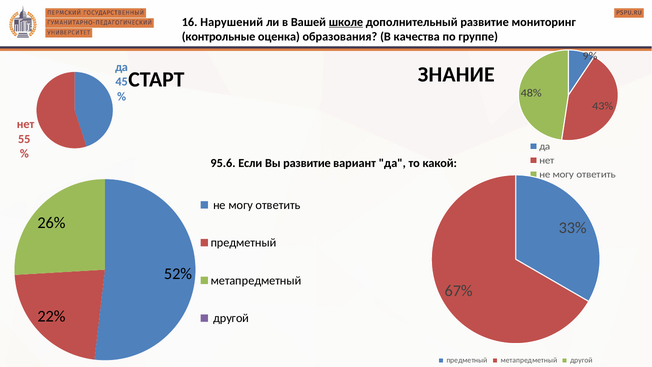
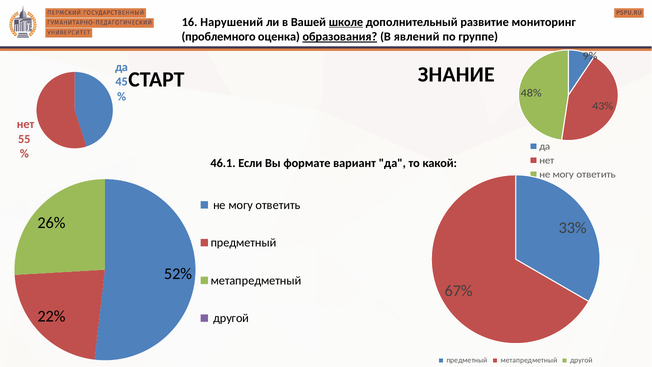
контрольные: контрольные -> проблемного (219, 37)
образования underline: none -> present (340, 37)
качества: качества -> явлений (417, 37)
95.6: 95.6 -> 46.1 (223, 163)
Вы развитие: развитие -> формате (307, 163)
